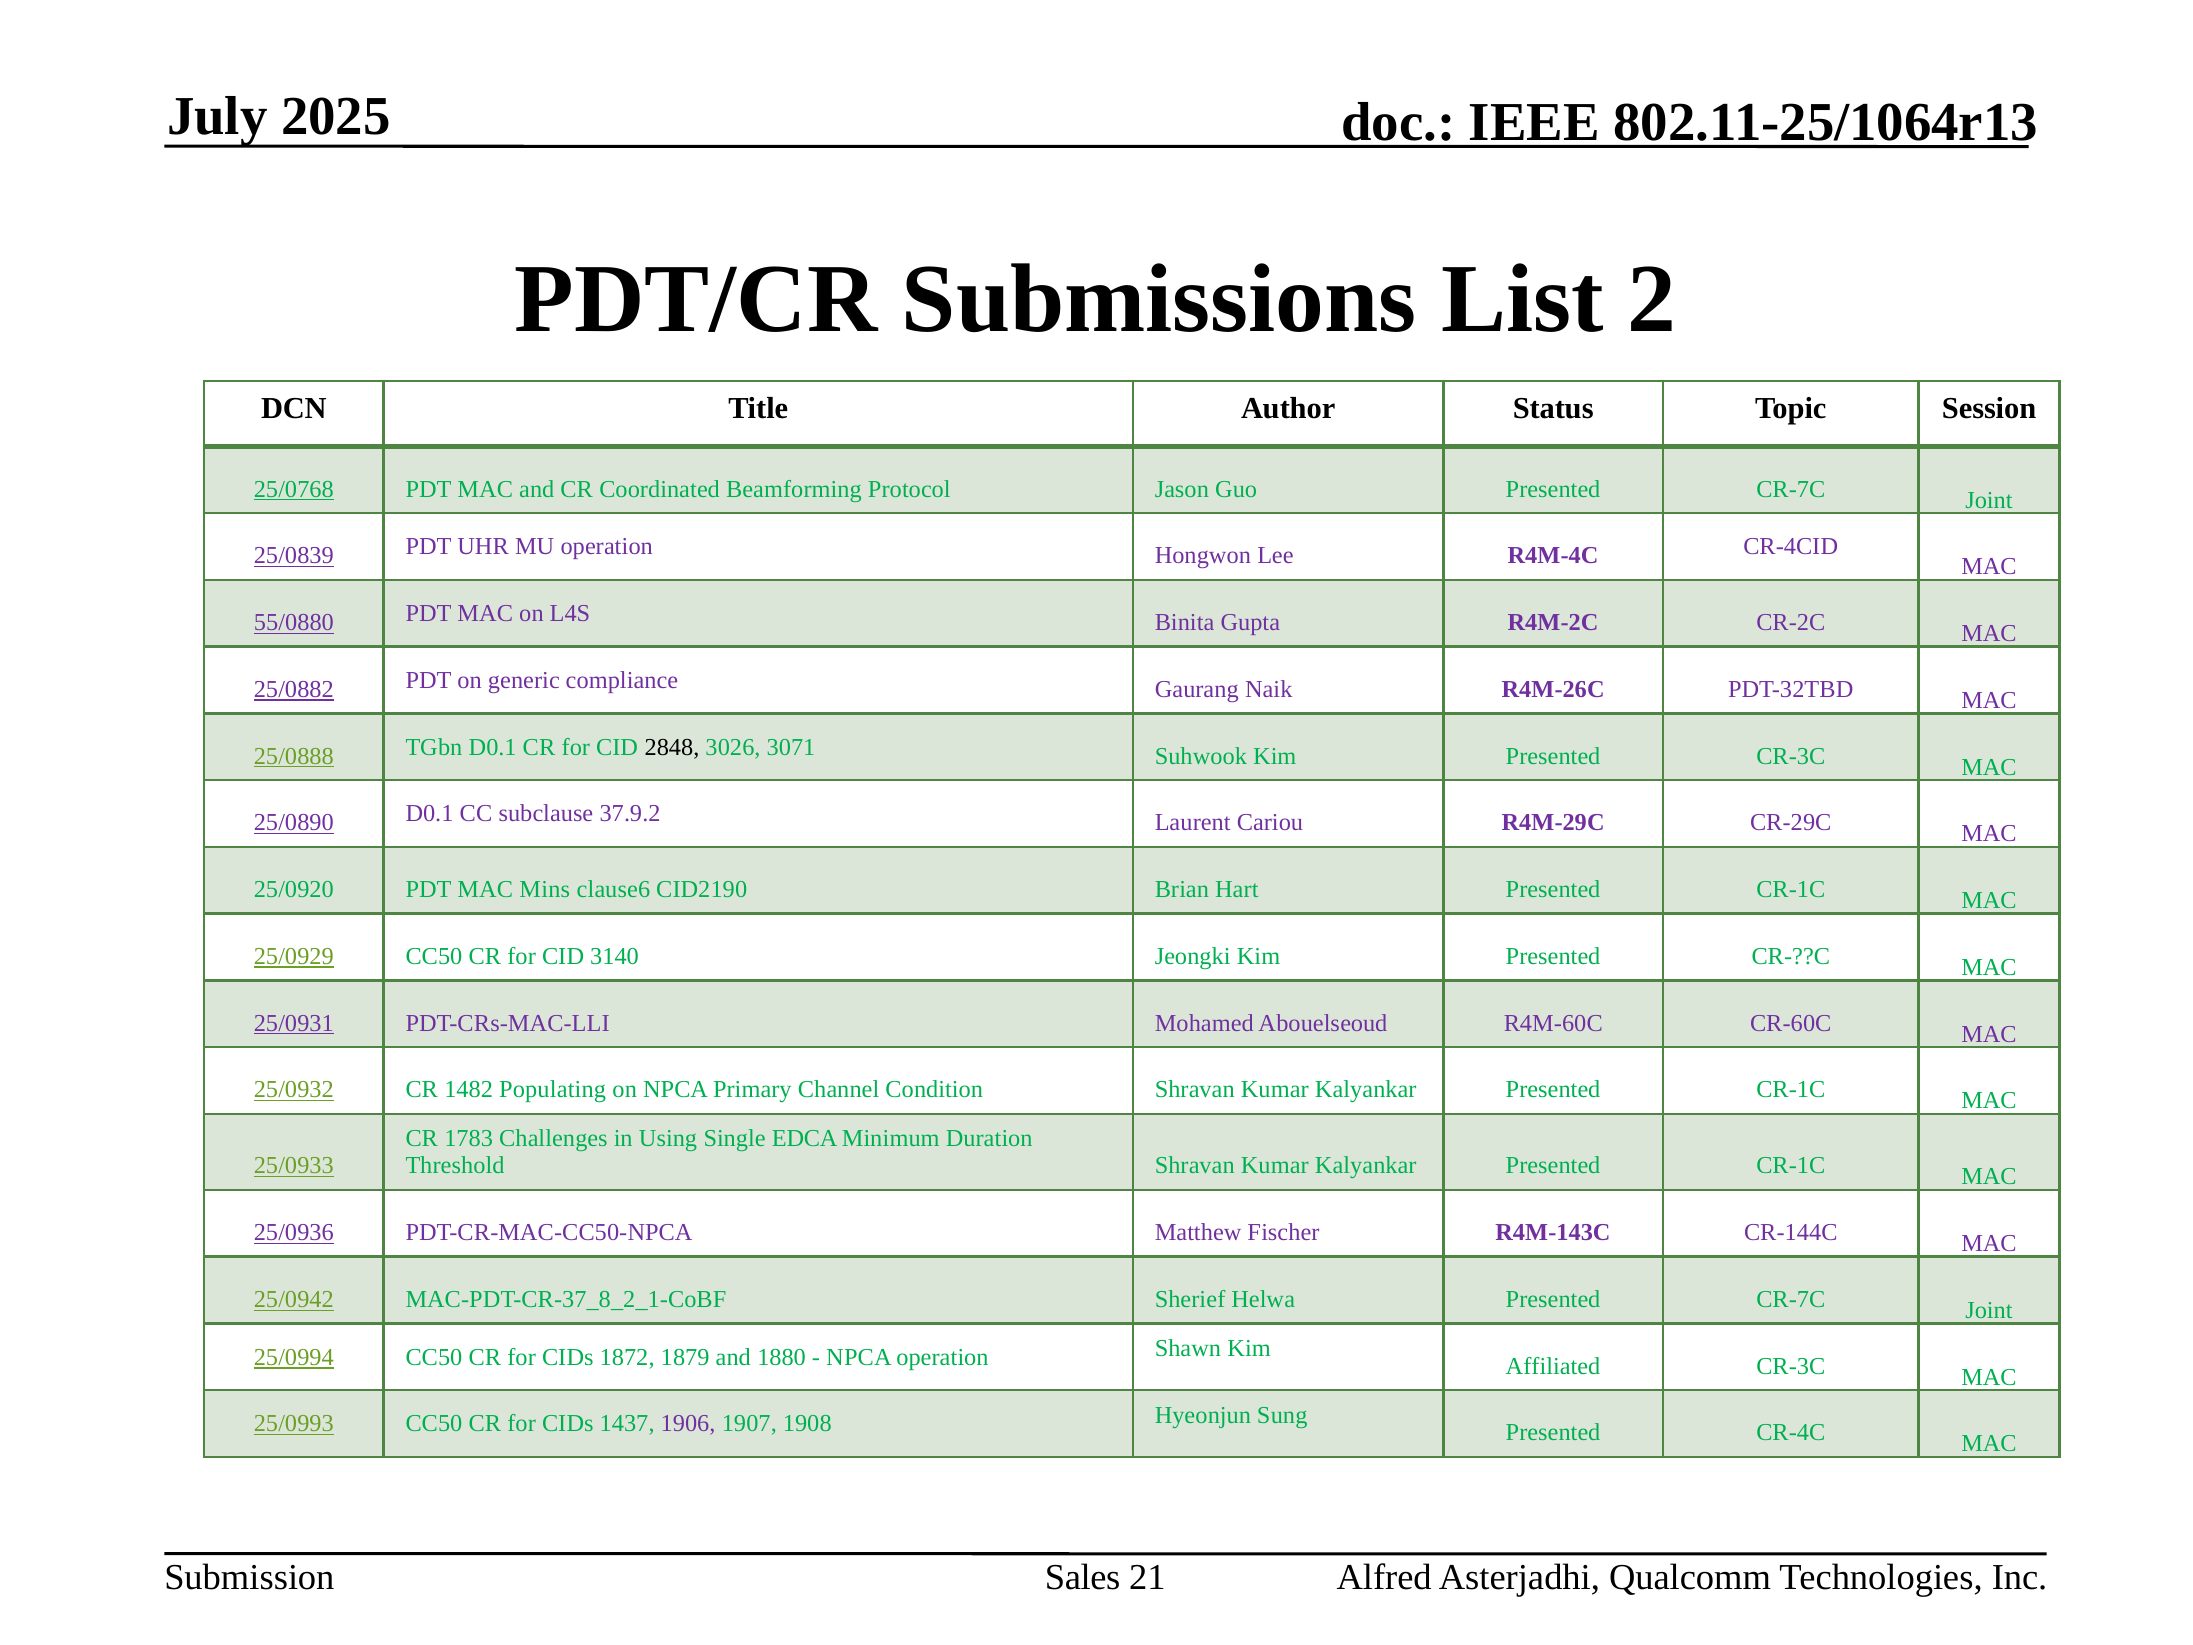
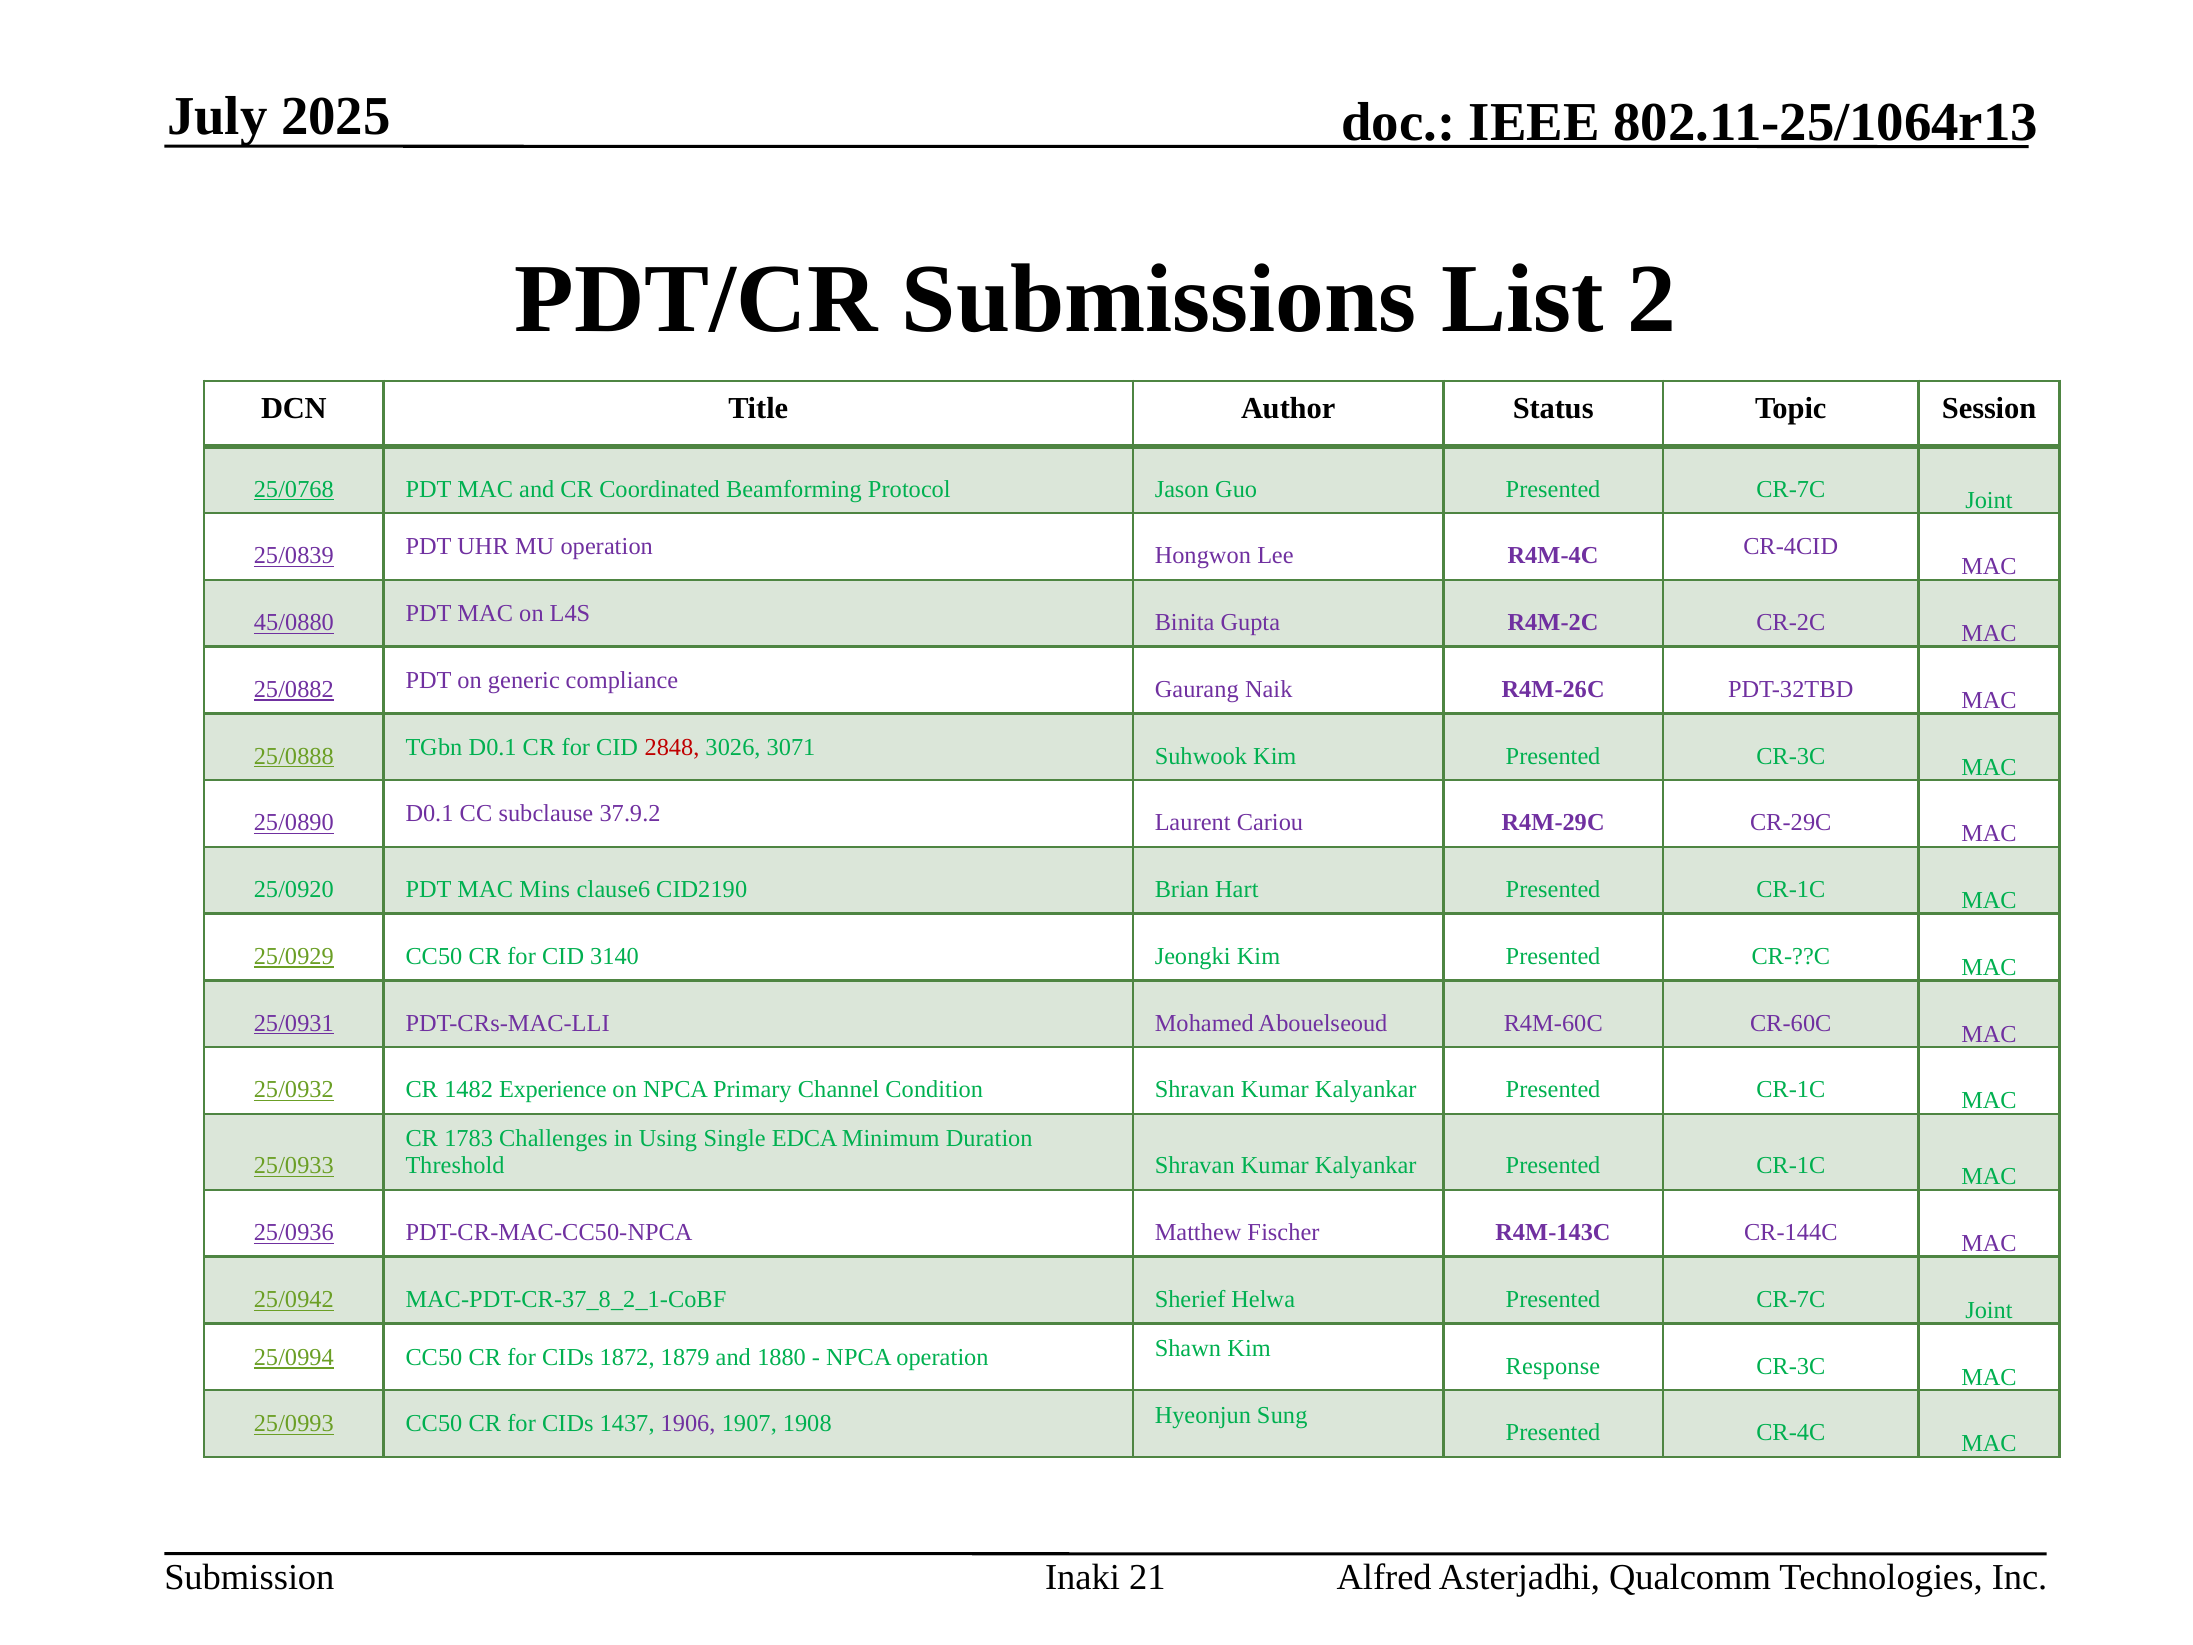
55/0880: 55/0880 -> 45/0880 (294, 622)
2848 colour: black -> red (672, 747)
Populating: Populating -> Experience (553, 1090)
Affiliated: Affiliated -> Response (1553, 1366)
Sales: Sales -> Inaki (1083, 1577)
